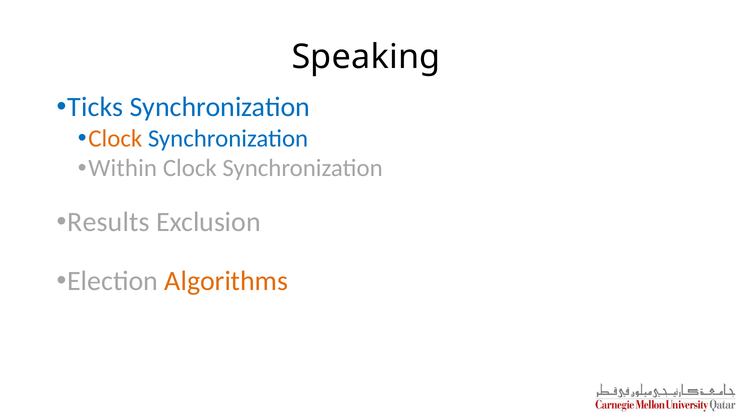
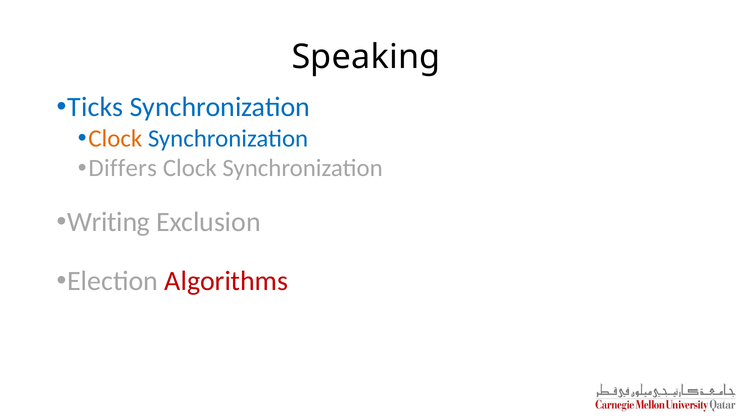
Within: Within -> Differs (123, 169)
Results: Results -> Writing (109, 223)
Algorithms colour: orange -> red (226, 282)
